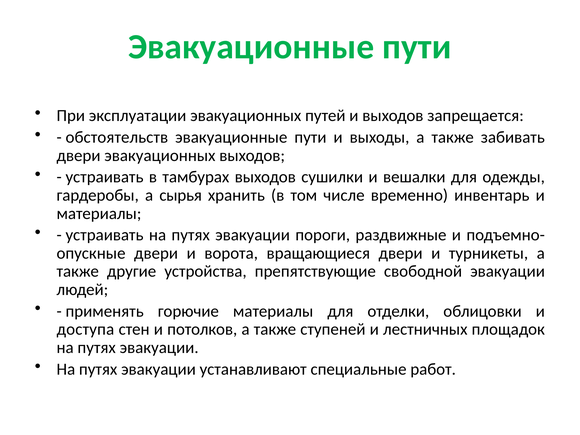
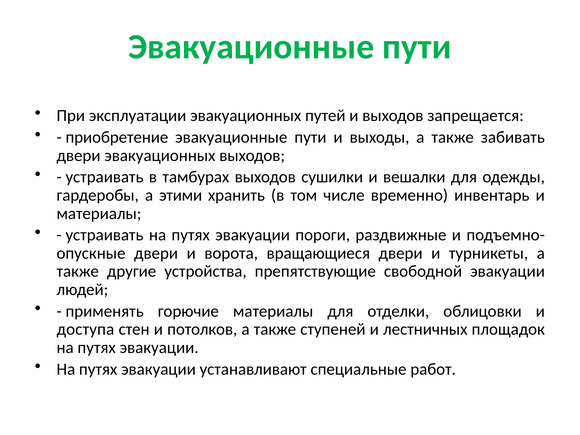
обстоятельств: обстоятельств -> приобретение (117, 137)
сырья: сырья -> этими (181, 195)
